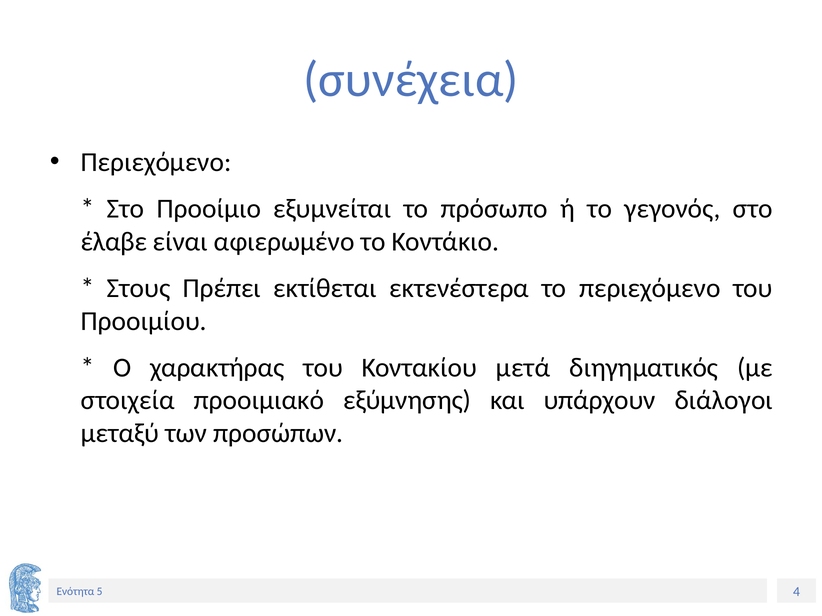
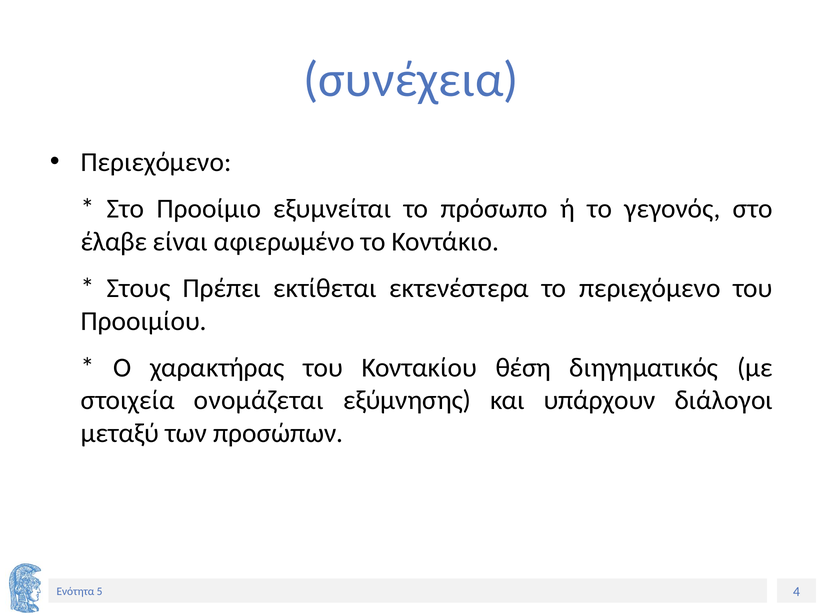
μετά: μετά -> θέση (523, 368)
προοιμιακό: προοιμιακό -> ονομάζεται (259, 401)
